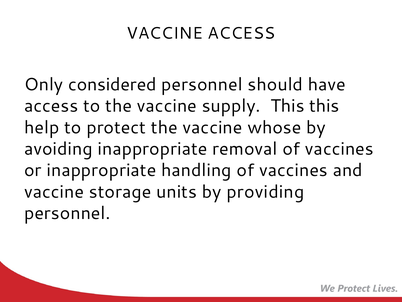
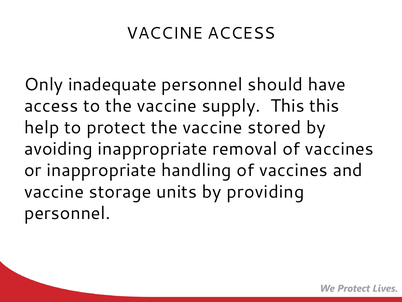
considered: considered -> inadequate (112, 84)
whose: whose -> stored (274, 127)
